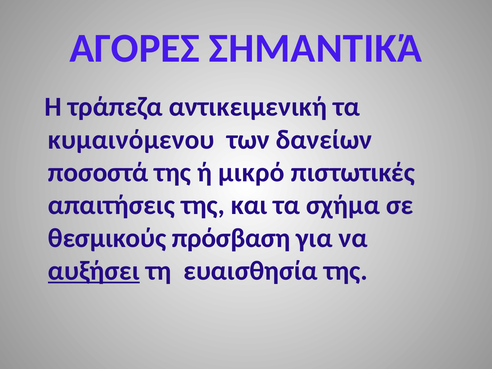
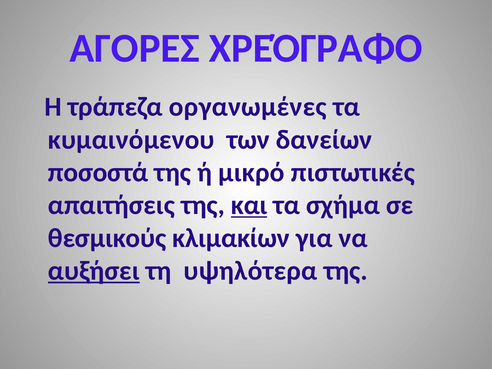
ΣΗΜΑΝΤΙΚΆ: ΣΗΜΑΝΤΙΚΆ -> ΧΡΕΌΓΡΑΦΟ (316, 48)
αντικειμενική: αντικειμενική -> οργανωμένες (248, 107)
και underline: none -> present (249, 205)
πρόσβαση: πρόσβαση -> κλιμακίων (231, 238)
ευαισθησία: ευαισθησία -> υψηλότερα (250, 271)
